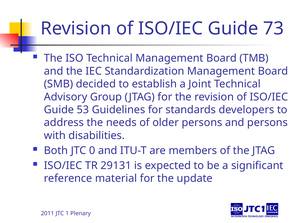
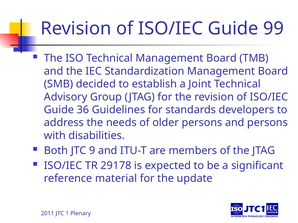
73: 73 -> 99 (274, 29)
53: 53 -> 36 (83, 110)
0: 0 -> 9 (92, 151)
29131: 29131 -> 29178 (116, 166)
